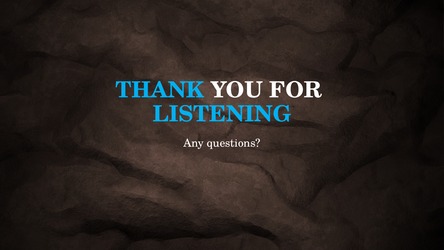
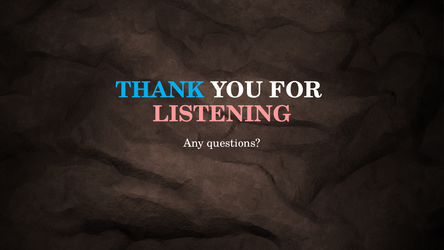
LISTENING colour: light blue -> pink (222, 114)
